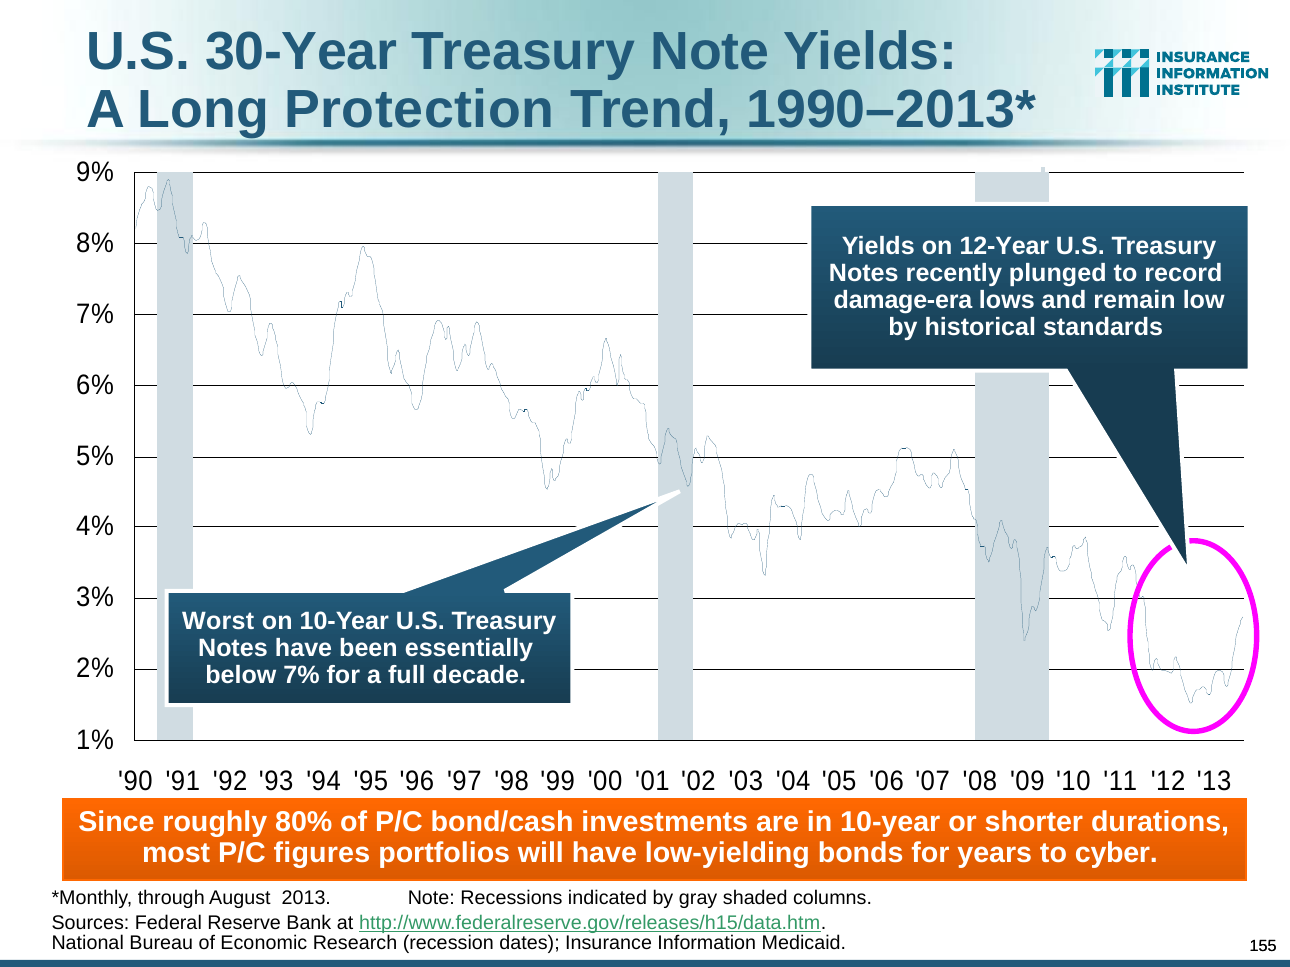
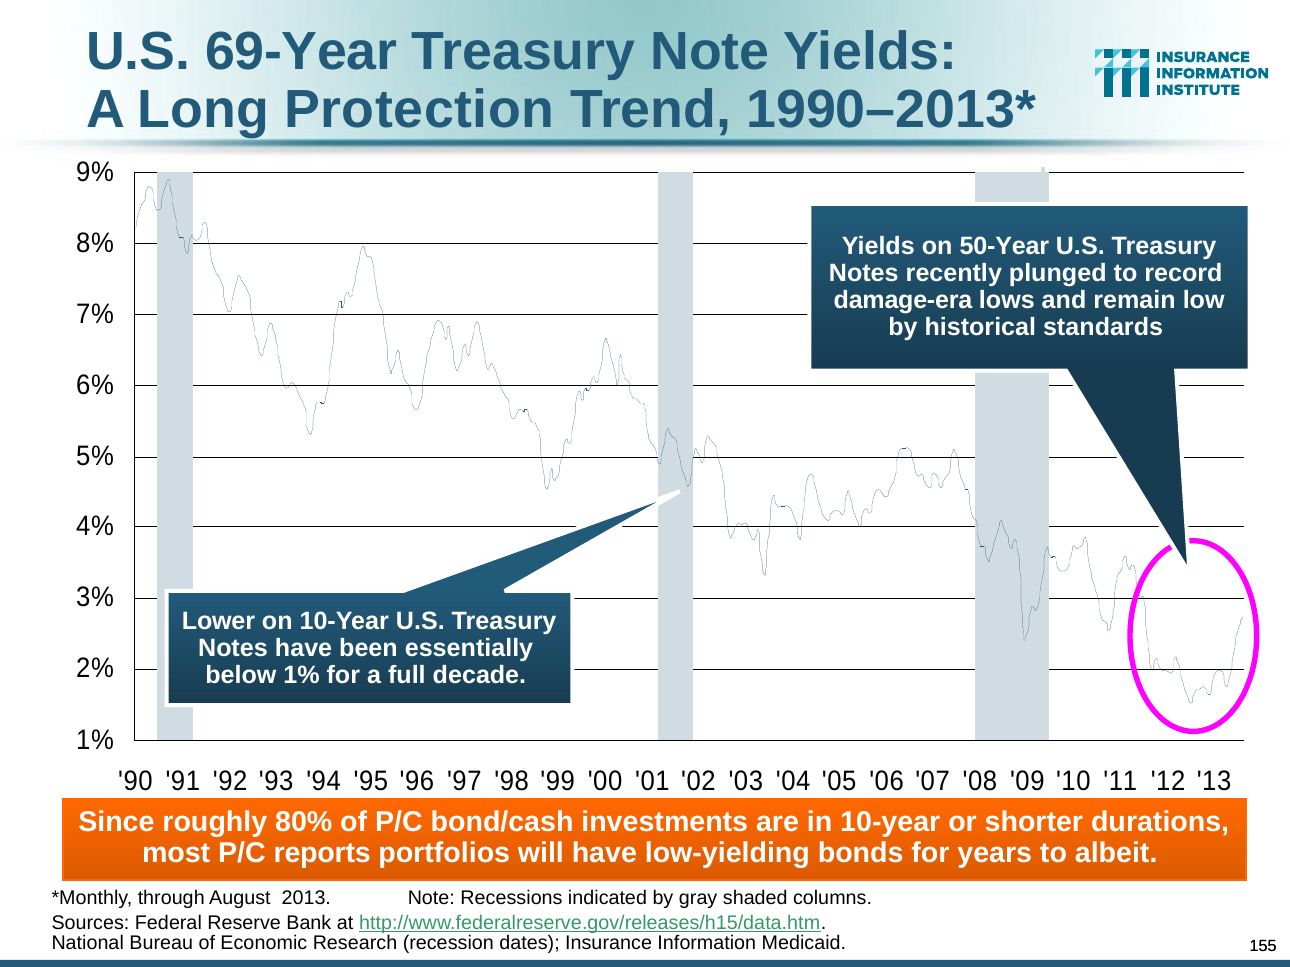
30-Year: 30-Year -> 69-Year (301, 52)
12-Year: 12-Year -> 50-Year (1004, 247)
Worst: Worst -> Lower (218, 621)
below 7%: 7% -> 1% (302, 675)
figures: figures -> reports (322, 854)
cyber: cyber -> albeit (1116, 854)
